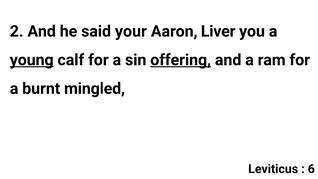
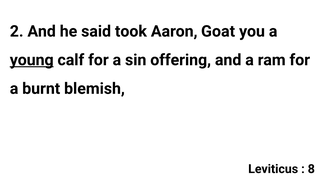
your: your -> took (131, 31)
Liver: Liver -> Goat (218, 31)
offering underline: present -> none (181, 60)
mingled: mingled -> blemish (94, 89)
6: 6 -> 8 (311, 169)
